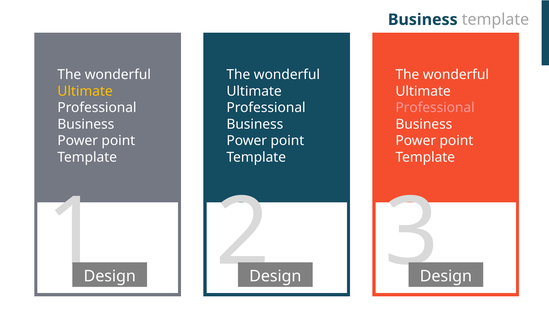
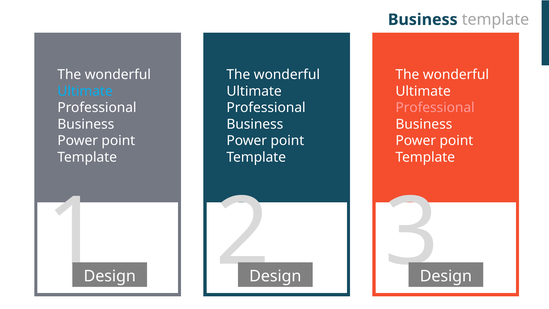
Ultimate colour: yellow -> light blue (85, 91)
